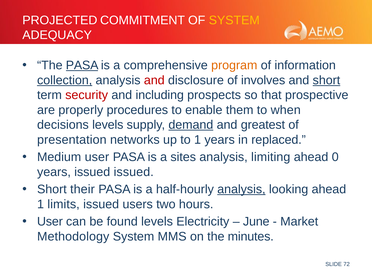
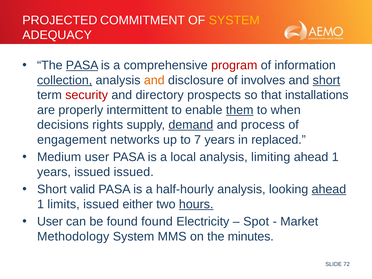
program colour: orange -> red (234, 65)
and colour: red -> orange (154, 80)
including: including -> directory (160, 95)
prospective: prospective -> installations (317, 95)
procedures: procedures -> intermittent (137, 110)
them underline: none -> present (240, 110)
decisions levels: levels -> rights (108, 125)
greatest: greatest -> process (263, 125)
presentation: presentation -> engagement (72, 140)
to 1: 1 -> 7 (198, 140)
sites: sites -> local (183, 157)
0: 0 -> 1 (335, 157)
their: their -> valid (83, 189)
analysis underline: present -> none (241, 189)
ahead underline: none -> present (329, 189)
users: users -> either (138, 204)
hours underline: none -> present (196, 204)
found levels: levels -> found (157, 222)
June: June -> Spot (256, 222)
